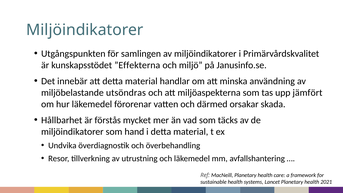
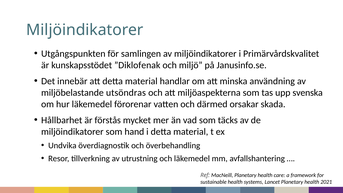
”Effekterna: ”Effekterna -> ”Diklofenak (137, 65)
jämfört: jämfört -> svenska (308, 93)
